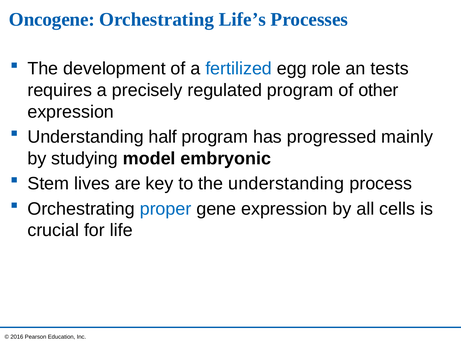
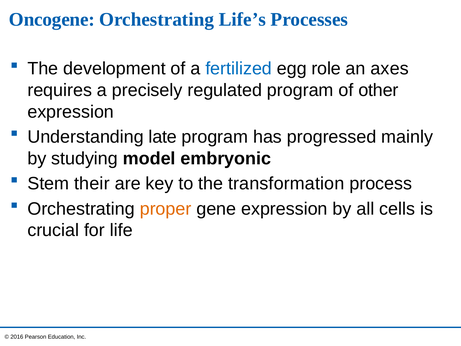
tests: tests -> axes (390, 69)
half: half -> late (163, 137)
lives: lives -> their (92, 183)
the understanding: understanding -> transformation (286, 183)
proper colour: blue -> orange (166, 209)
